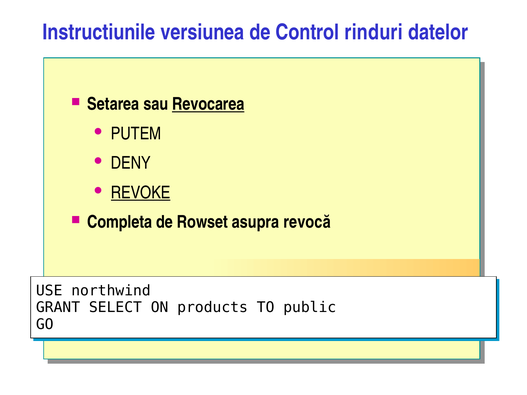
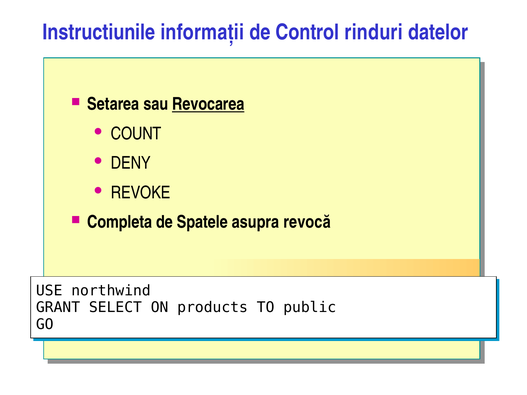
versiunea: versiunea -> informații (202, 32)
PUTEM: PUTEM -> COUNT (136, 134)
REVOKE underline: present -> none (141, 193)
Rowset: Rowset -> Spatele (202, 222)
